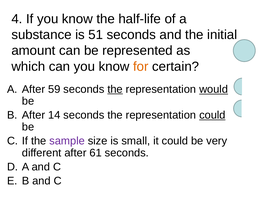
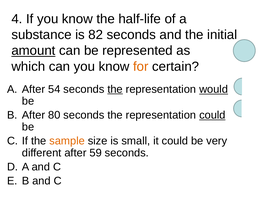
51: 51 -> 82 (96, 35)
amount underline: none -> present (33, 51)
59: 59 -> 54 (54, 89)
14: 14 -> 80 (54, 115)
sample colour: purple -> orange (67, 141)
61: 61 -> 59 (96, 153)
